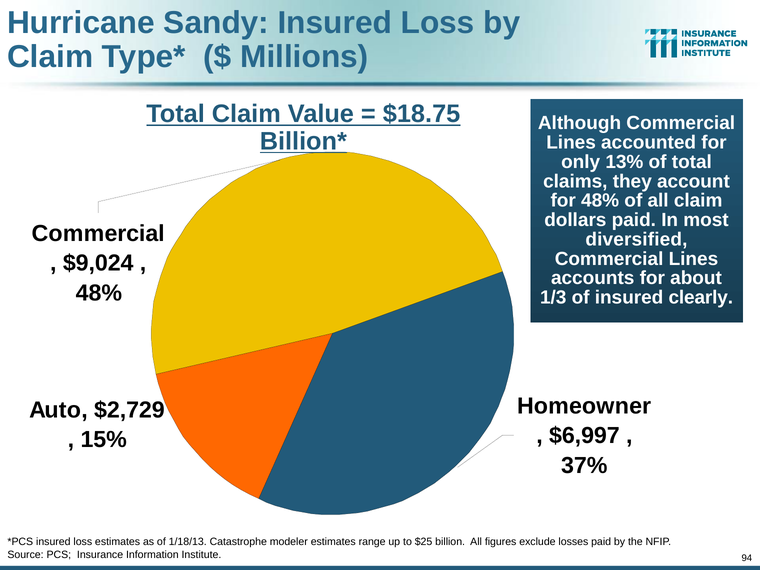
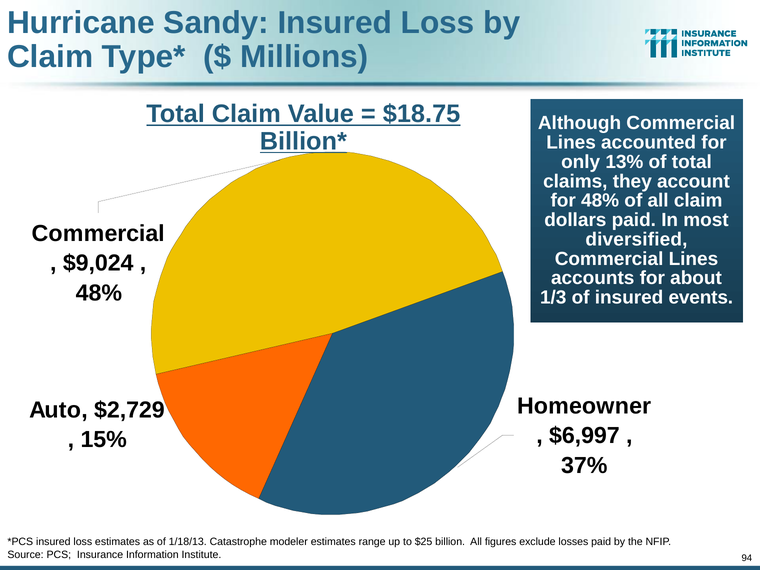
clearly: clearly -> events (701, 298)
